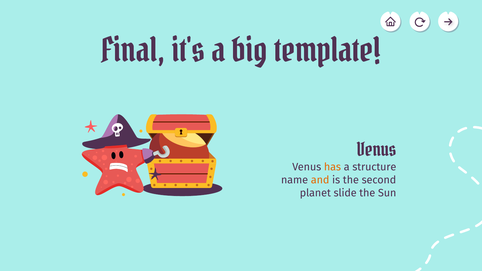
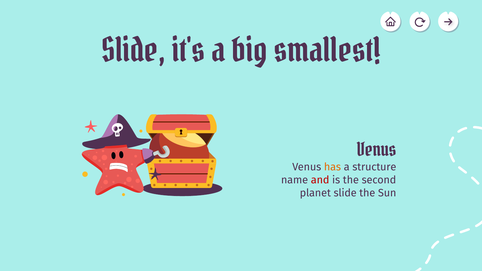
Final: Final -> Slide (133, 51)
template: template -> smallest (327, 51)
and colour: orange -> red (320, 180)
